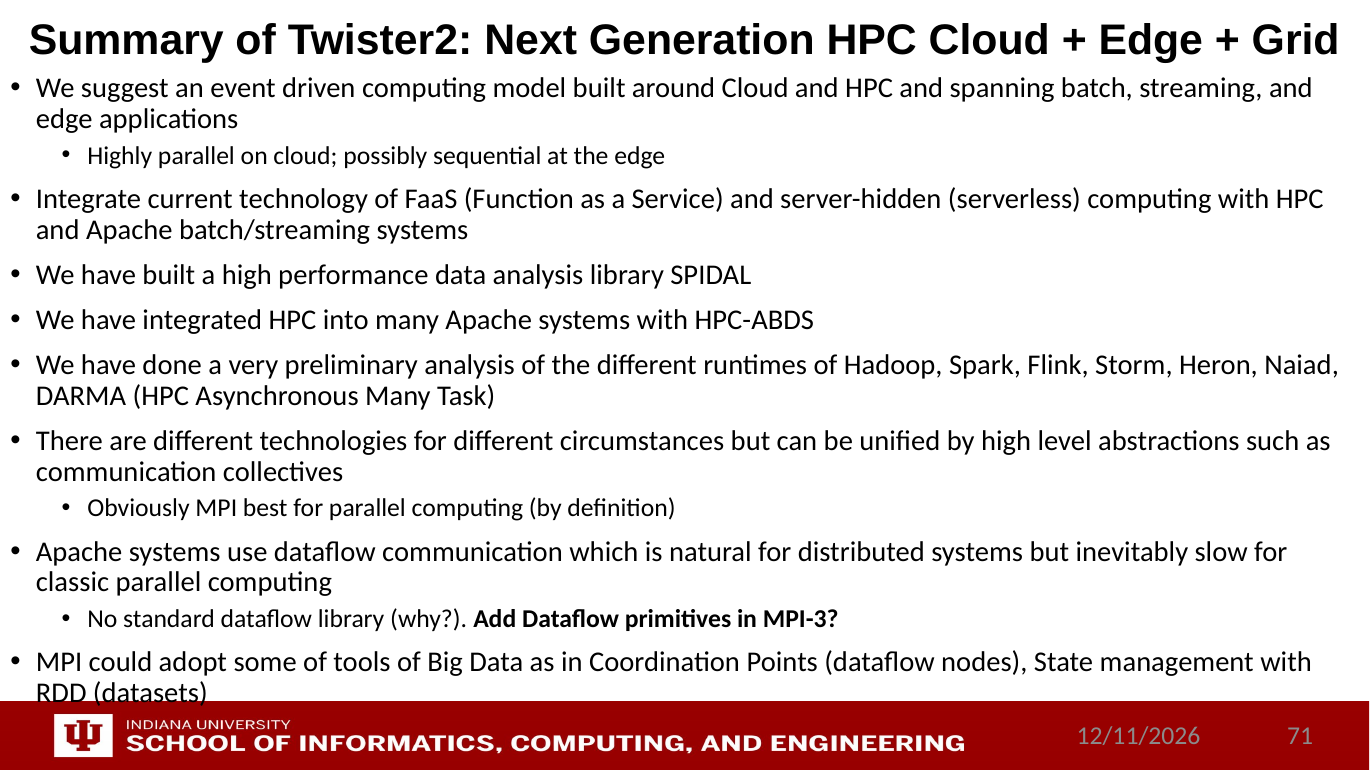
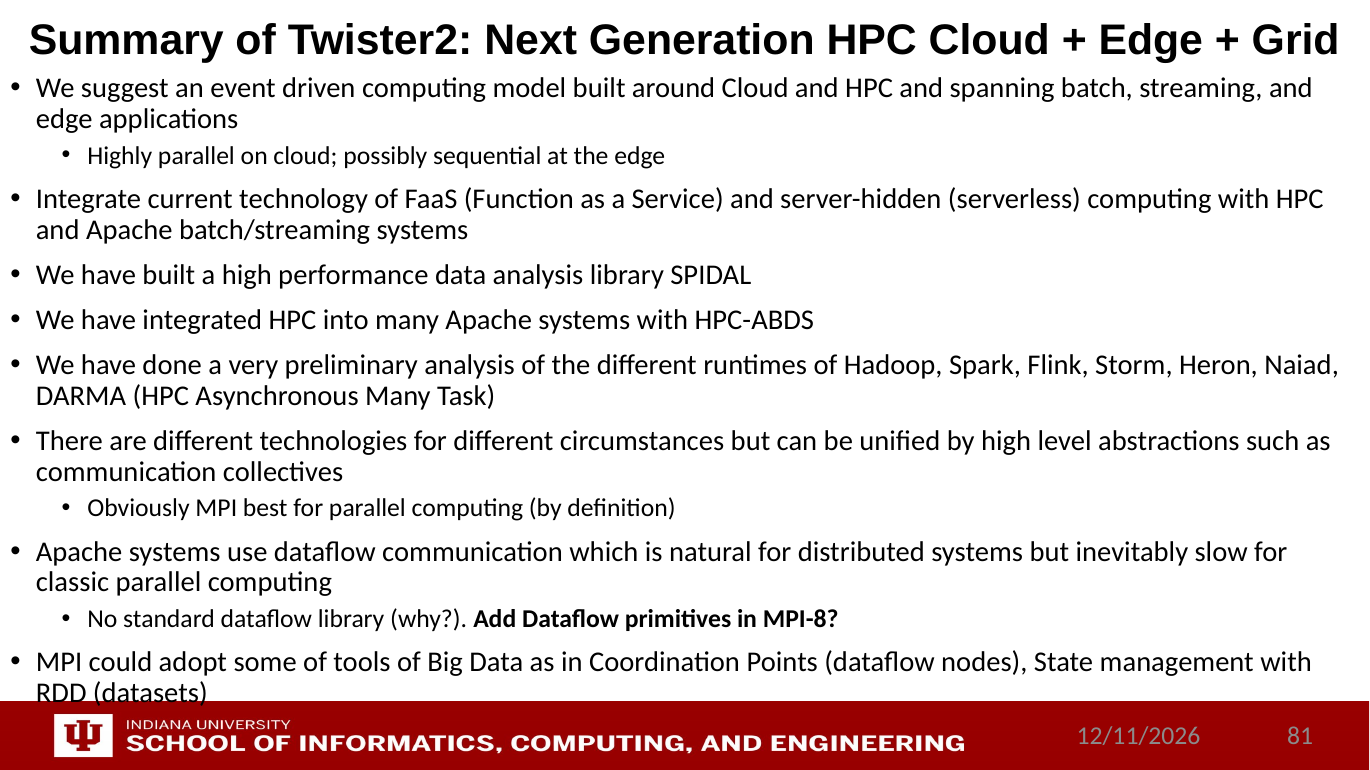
MPI-3: MPI-3 -> MPI-8 (801, 619)
71: 71 -> 81 (1300, 737)
